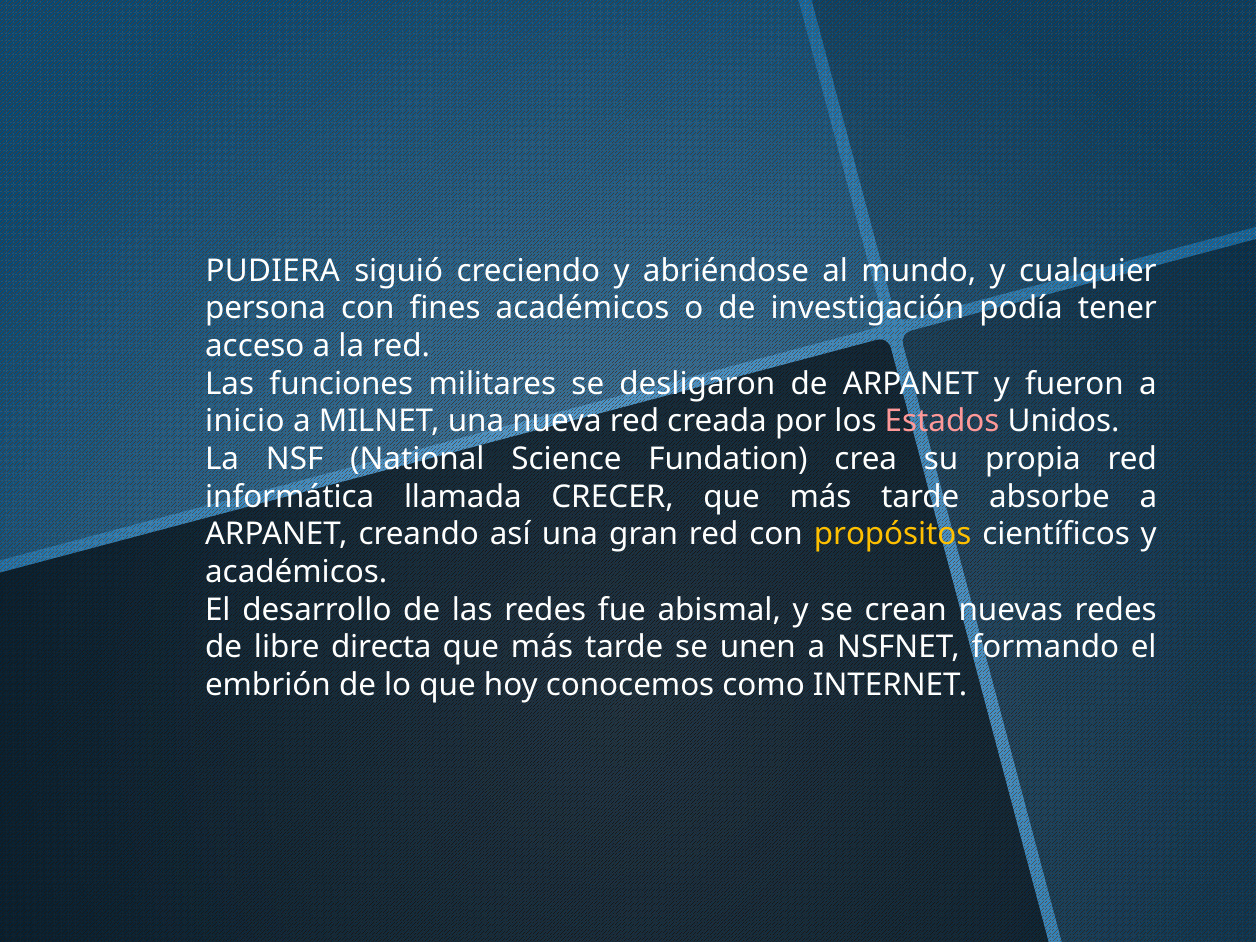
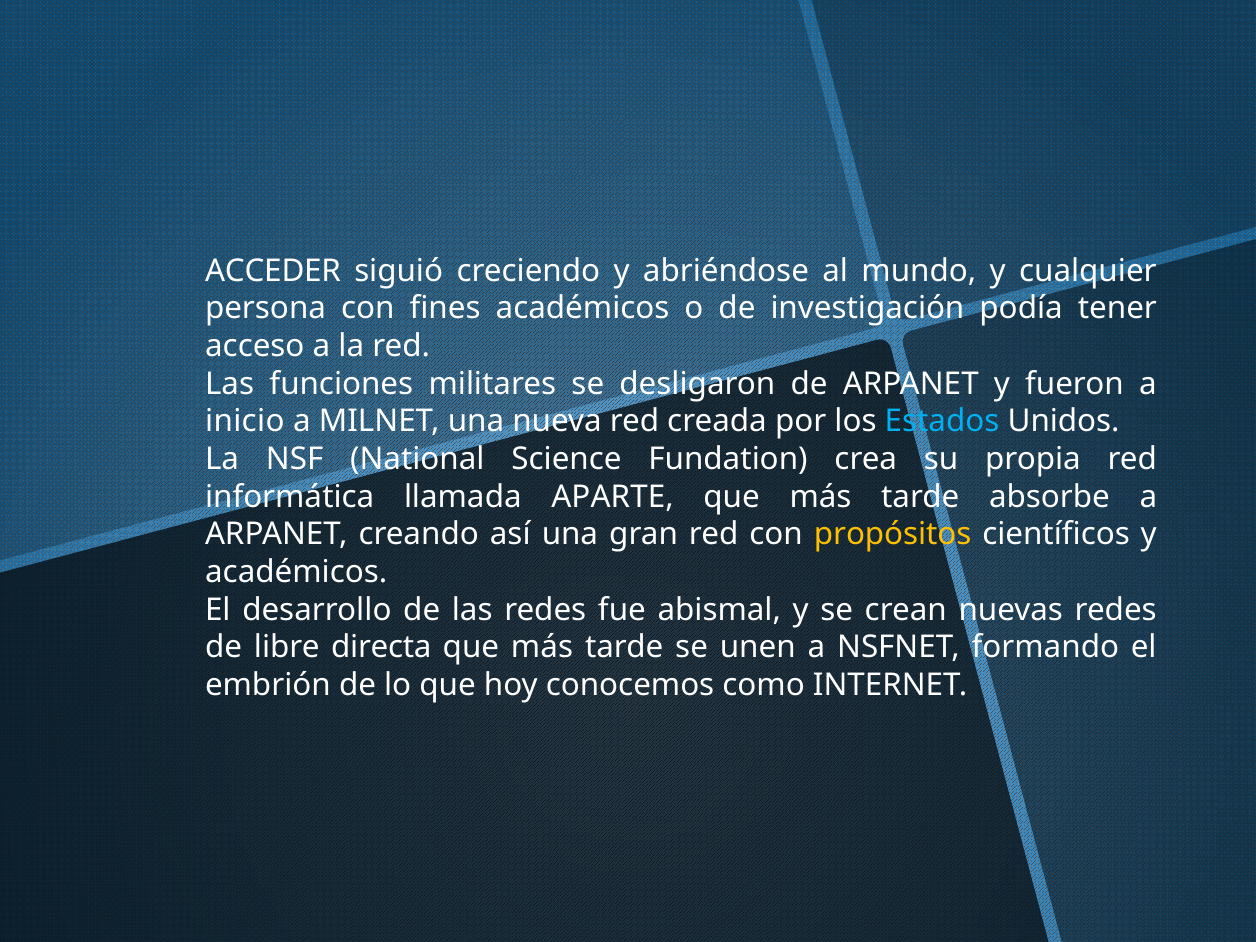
PUDIERA: PUDIERA -> ACCEDER (273, 271)
Estados colour: pink -> light blue (942, 421)
CRECER: CRECER -> APARTE (613, 497)
